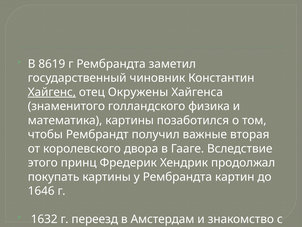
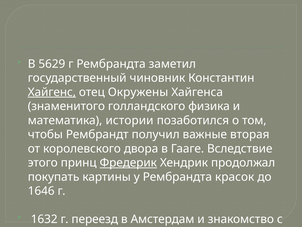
8619: 8619 -> 5629 (52, 64)
математика картины: картины -> истории (129, 120)
Фредерик underline: none -> present (128, 162)
картин: картин -> красок (235, 177)
